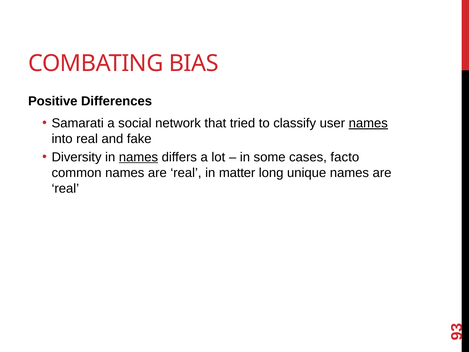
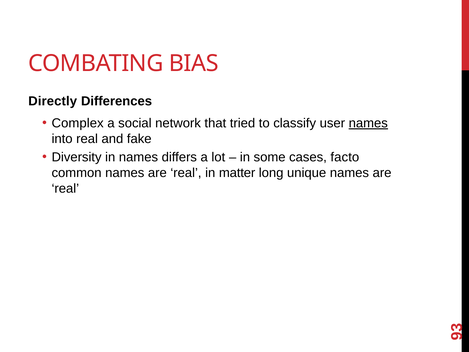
Positive: Positive -> Directly (53, 101)
Samarati: Samarati -> Complex (78, 123)
names underline: present -> none (138, 157)
